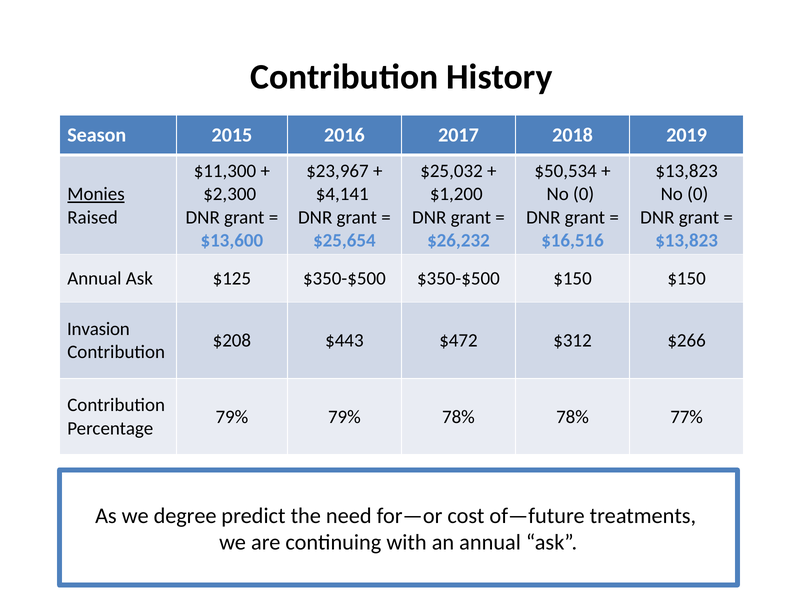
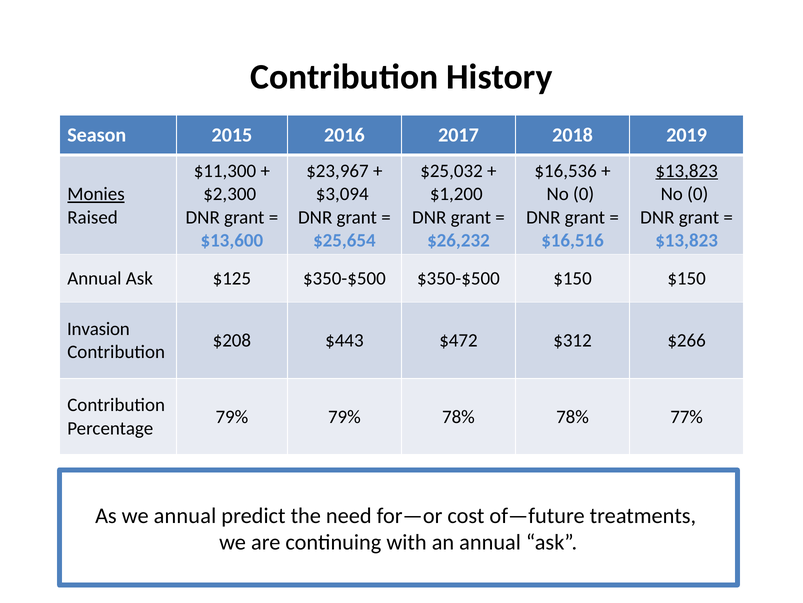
$50,534: $50,534 -> $16,536 (566, 171)
$13,823 underline: none -> present (687, 171)
$4,141: $4,141 -> $3,094 (342, 194)
we degree: degree -> annual (185, 515)
